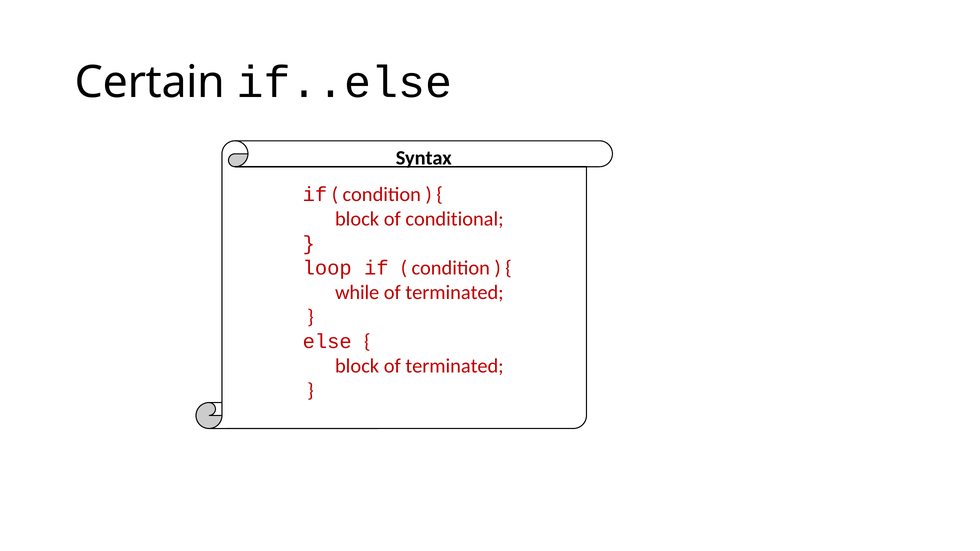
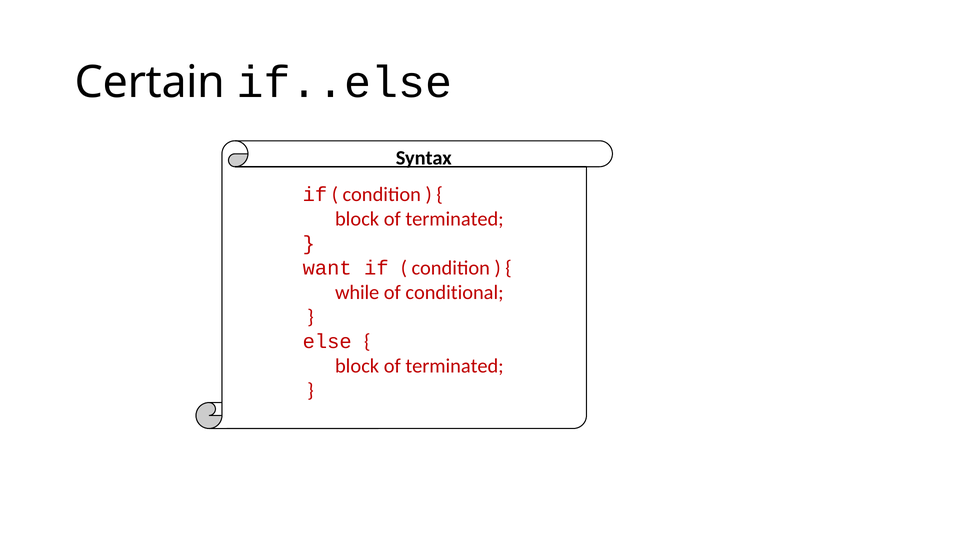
conditional: conditional -> terminated (455, 219)
loop: loop -> want (327, 268)
terminated: terminated -> conditional (455, 293)
